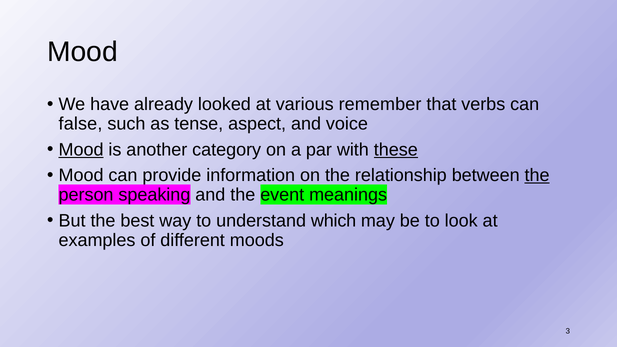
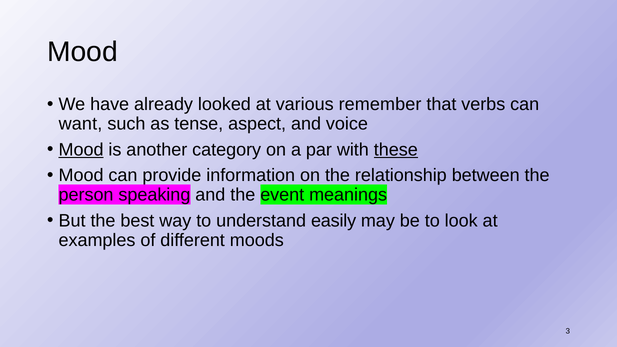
false: false -> want (80, 124)
the underline: present -> none (537, 175)
which: which -> easily (334, 221)
